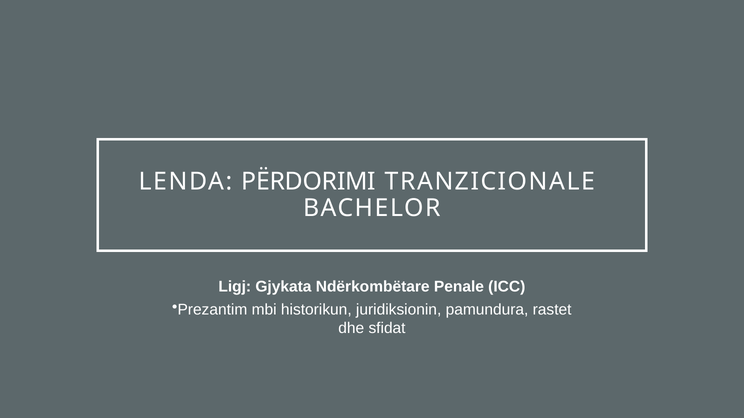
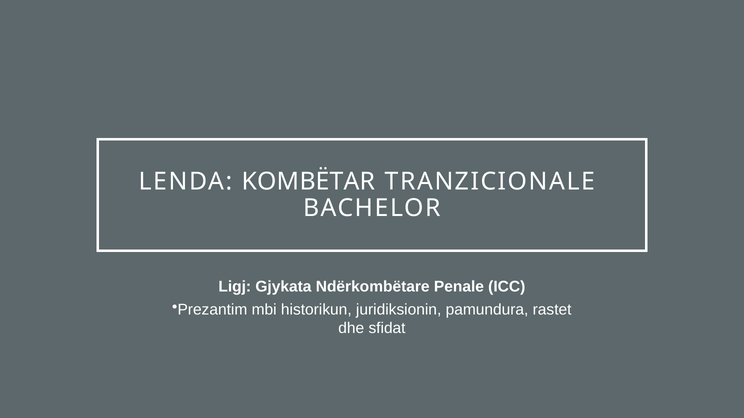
PËRDORIMI: PËRDORIMI -> KOMBËTAR (308, 182)
